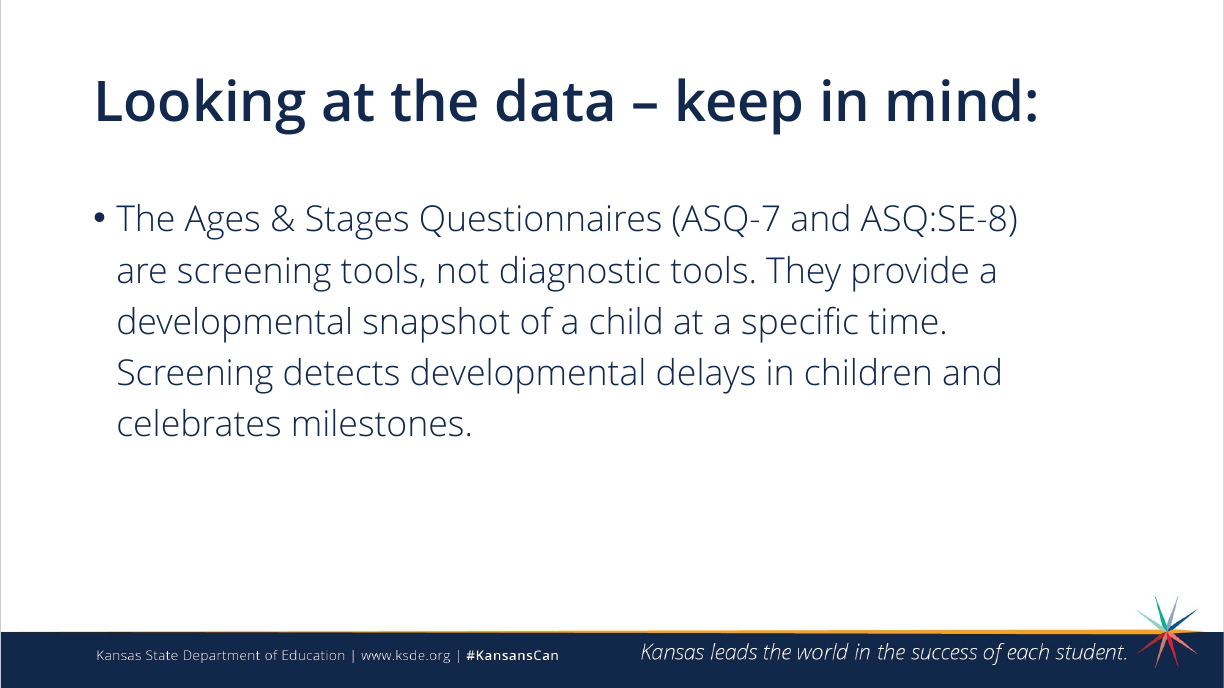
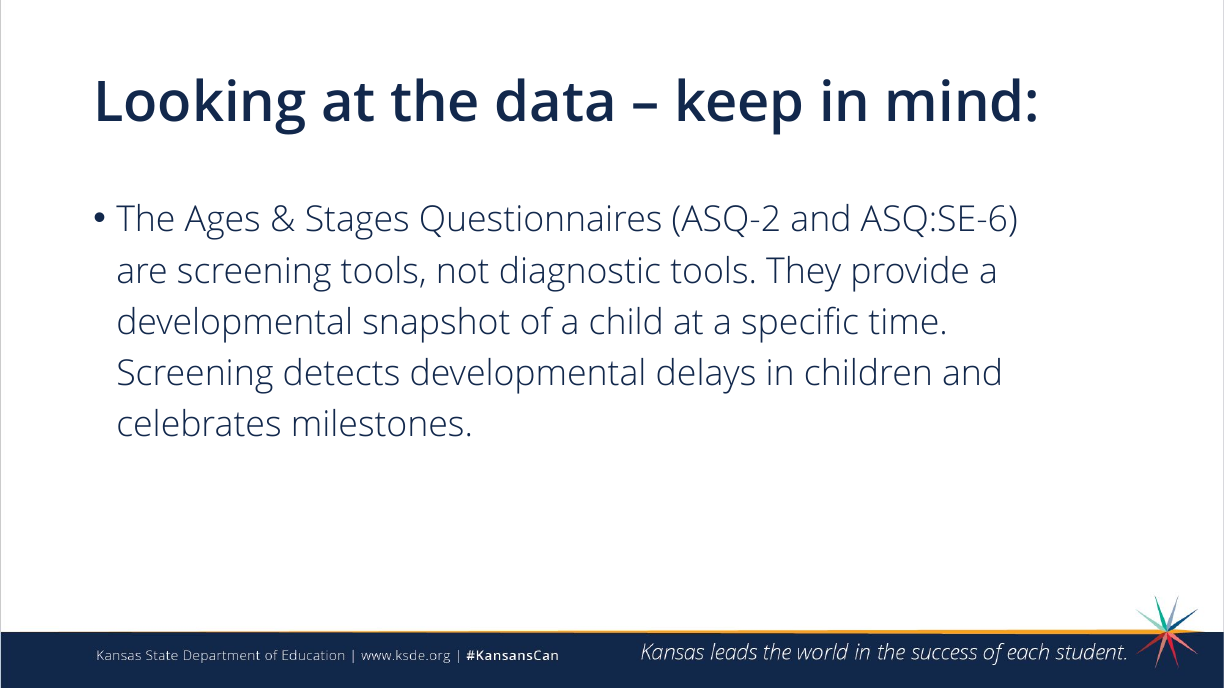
ASQ-7: ASQ-7 -> ASQ-2 (726, 220)
ASQ:SE-8: ASQ:SE-8 -> ASQ:SE-6 (939, 220)
